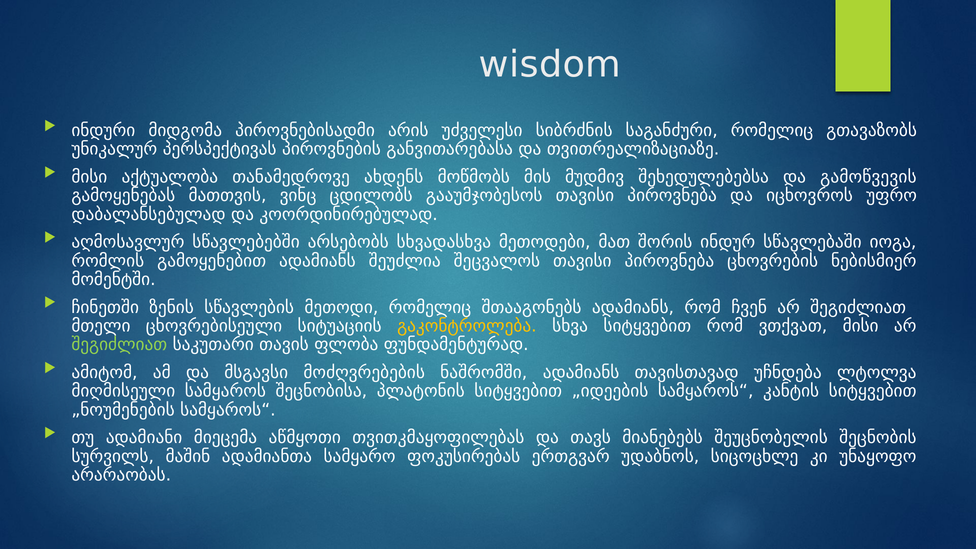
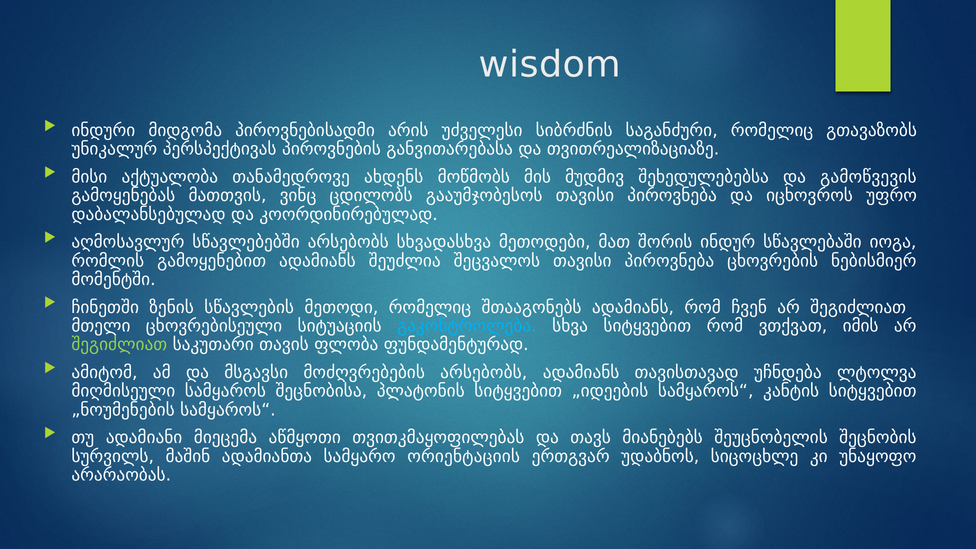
გაკონტროლება colour: yellow -> light blue (467, 326)
ვთქვათ მისი: მისი -> იმის (861, 326)
მოძღვრებების ნაშრომში: ნაშრომში -> არსებობს (484, 373)
ფოკუსირებას: ფოკუსირებას -> ორიენტაციის (464, 456)
